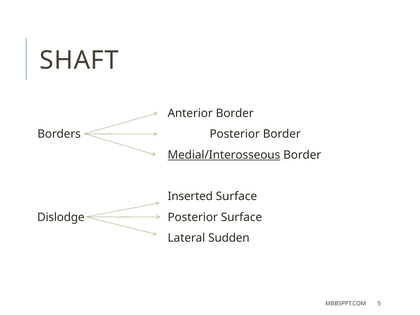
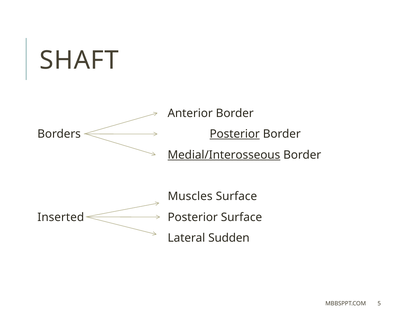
Posterior underline: none -> present (235, 134)
Inserted: Inserted -> Muscles (190, 196)
Dislodge: Dislodge -> Inserted (61, 217)
